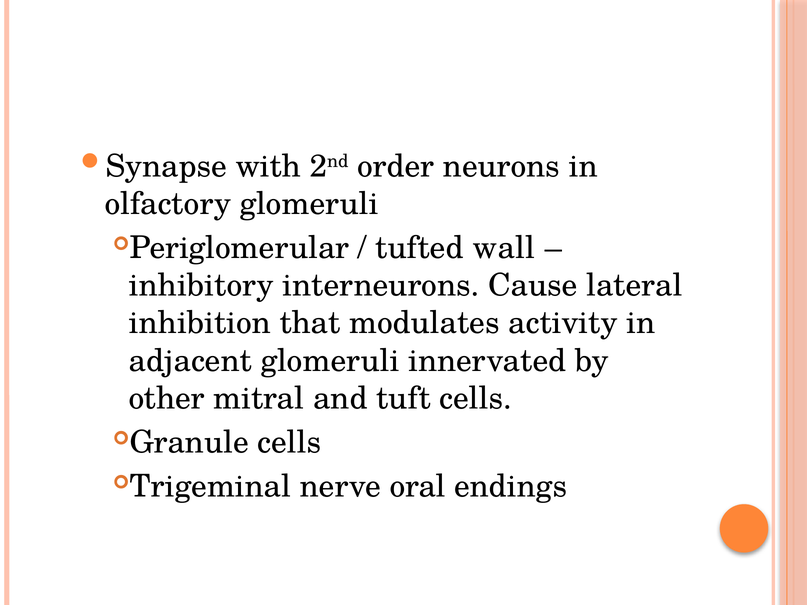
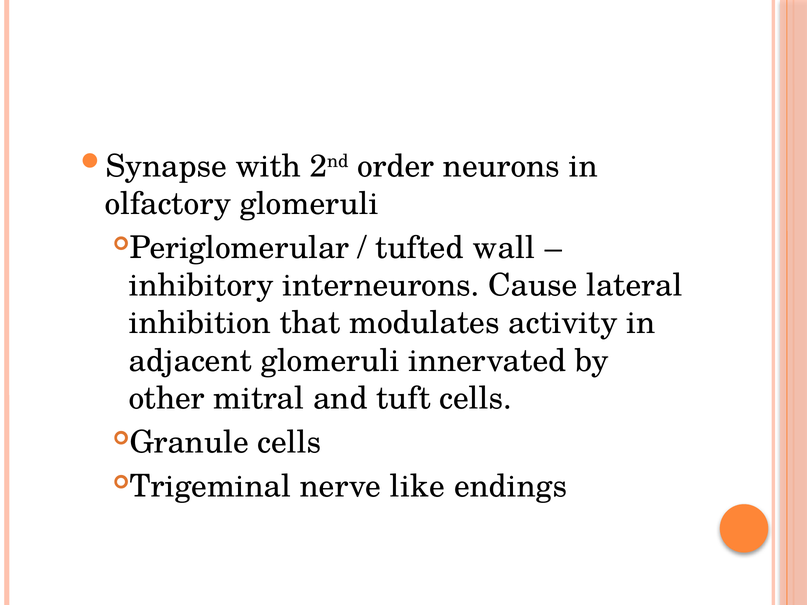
oral: oral -> like (417, 487)
